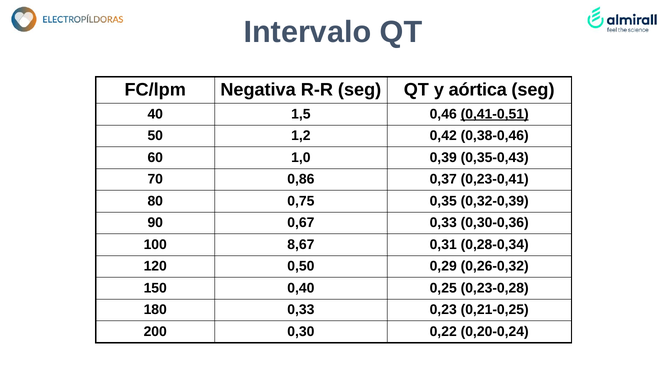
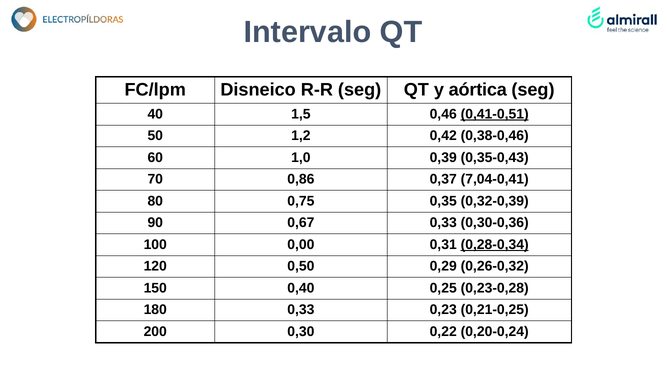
Negativa: Negativa -> Disneico (258, 90)
0,23-0,41: 0,23-0,41 -> 7,04-0,41 (495, 179)
8,67: 8,67 -> 0,00 (301, 244)
0,28-0,34 underline: none -> present (495, 244)
